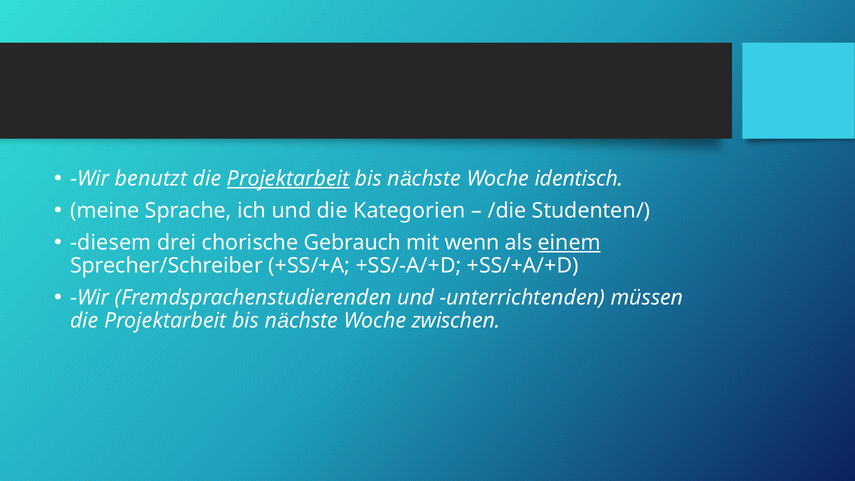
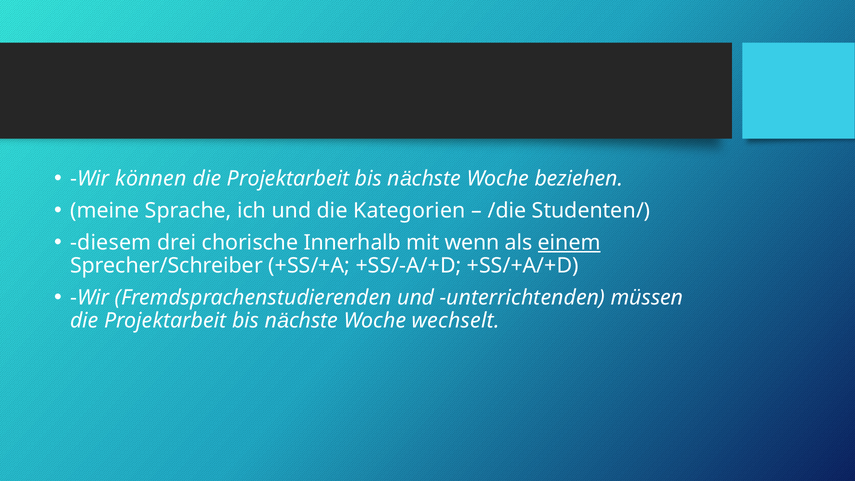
benutzt: benutzt -> können (151, 179)
Projektarbeit underline: present -> none (288, 179)
identisch: identisch -> beziehen (579, 179)
Gebrauch: Gebrauch -> Innerhalb (352, 242)
zwischen: zwischen -> wechselt (456, 321)
